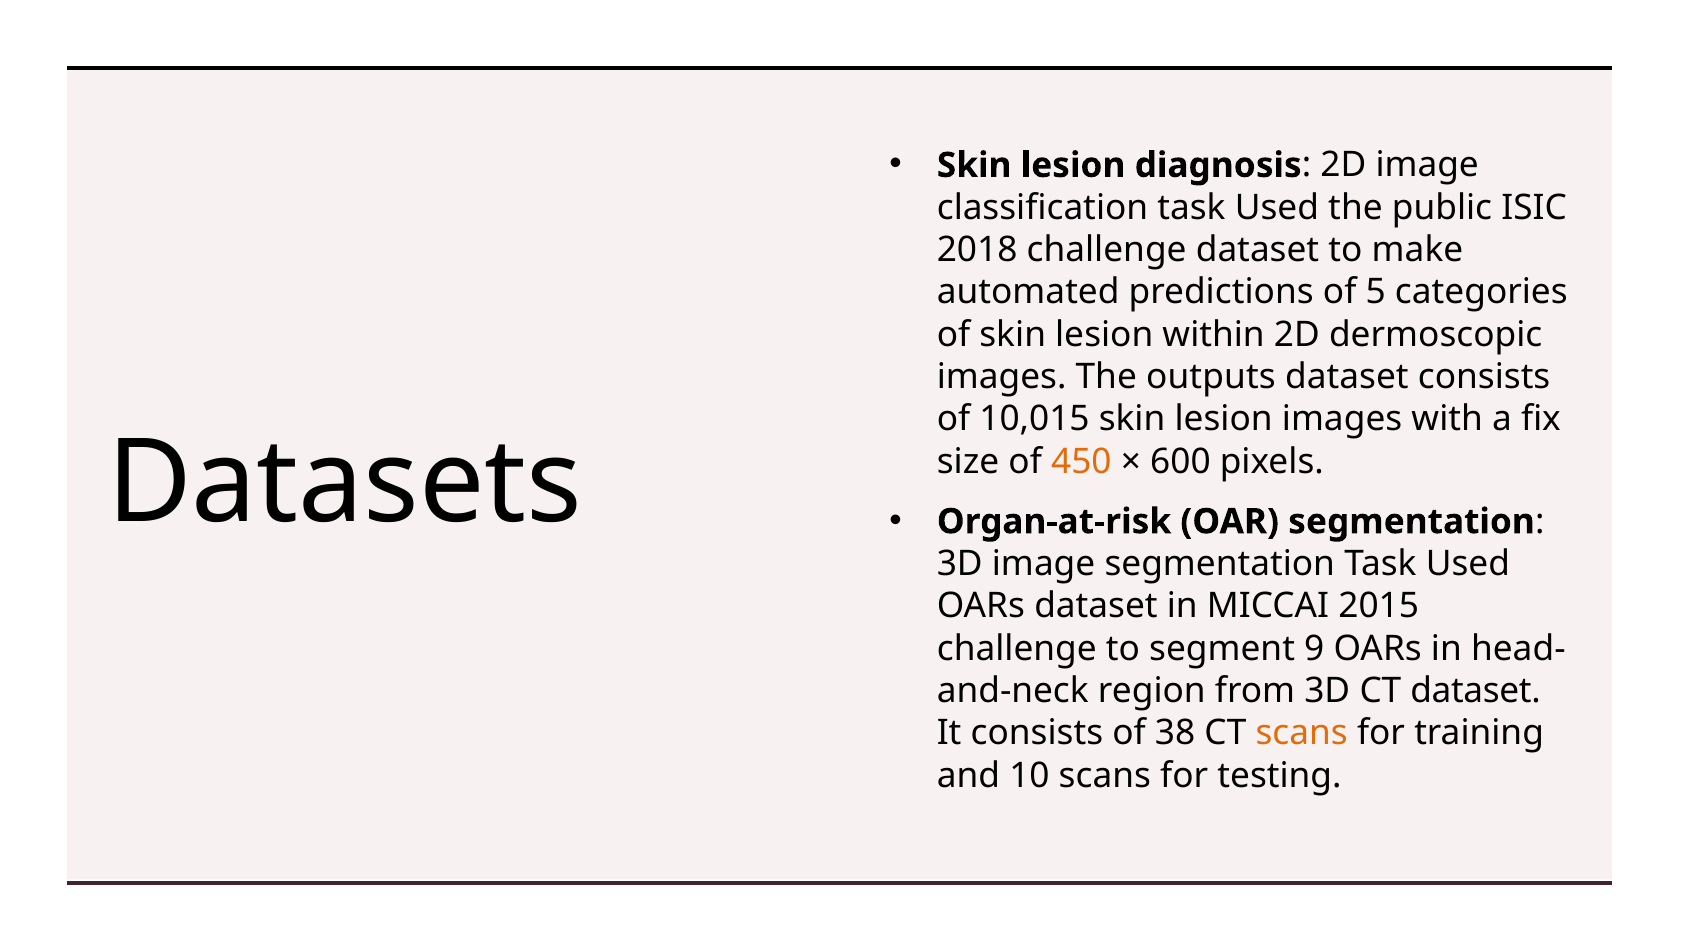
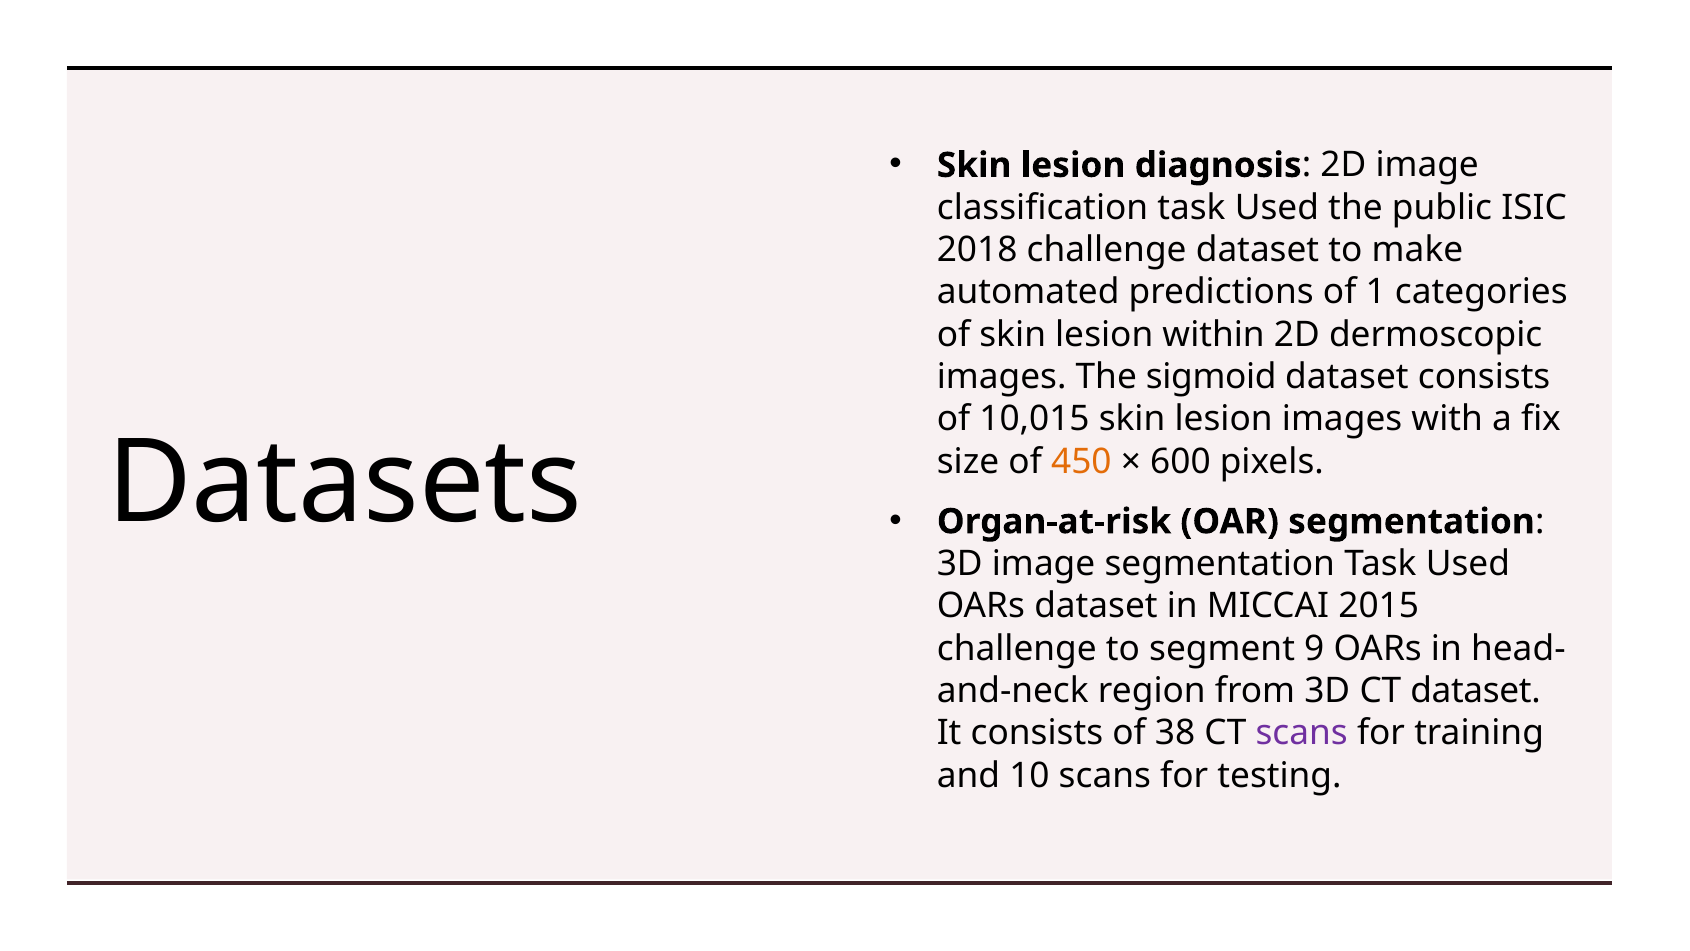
5: 5 -> 1 (1376, 292)
outputs: outputs -> sigmoid (1211, 377)
scans colour: orange -> purple (1302, 733)
